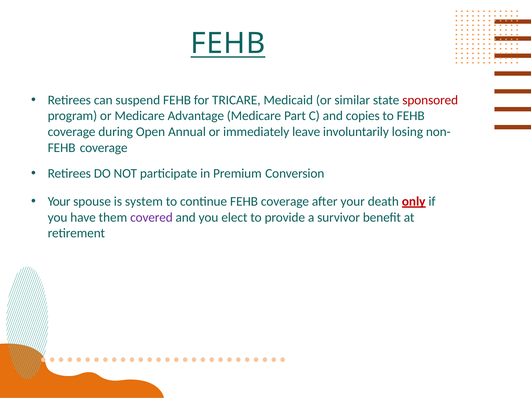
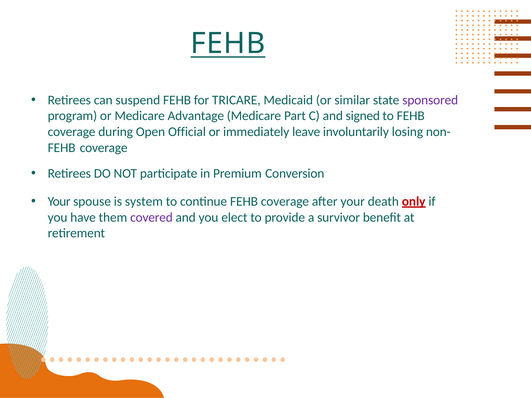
sponsored colour: red -> purple (430, 100)
copies: copies -> signed (363, 116)
Annual: Annual -> Official (187, 132)
